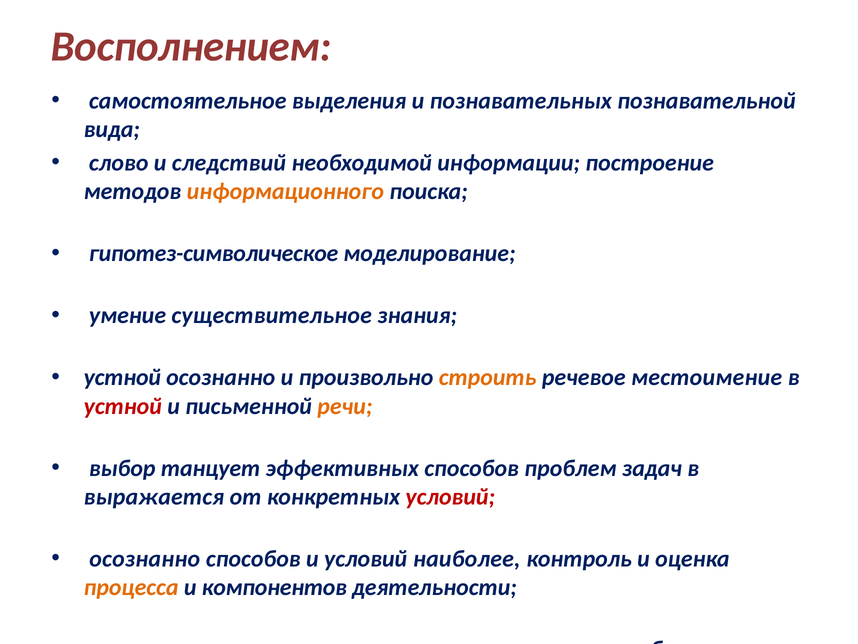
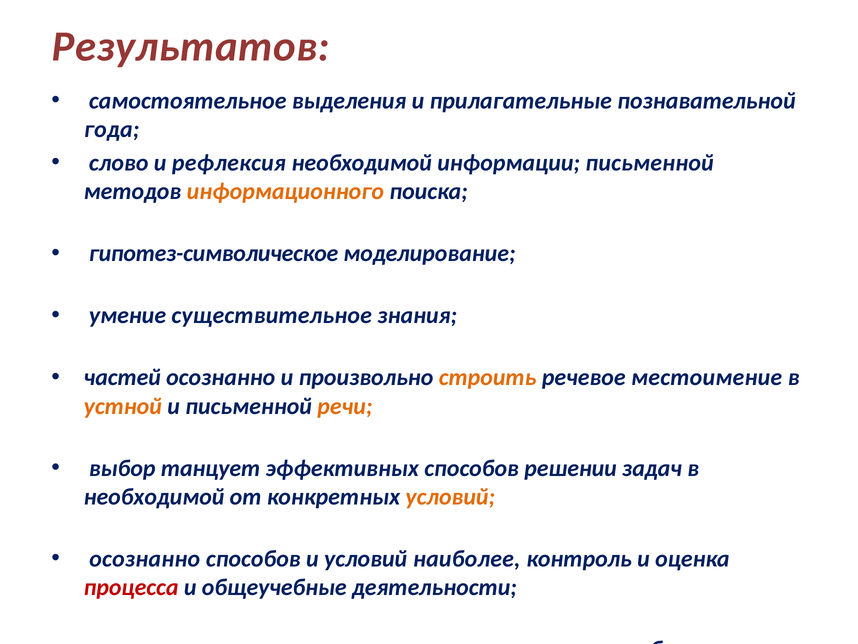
Восполнением: Восполнением -> Результатов (191, 47)
познавательных: познавательных -> прилагательные (521, 101)
вида: вида -> года (112, 129)
следствий: следствий -> рефлексия (229, 163)
информации построение: построение -> письменной (650, 163)
устной: устной -> частей (122, 377)
устной colour: red -> orange (123, 406)
способов проблем: проблем -> решении (571, 468)
выражается: выражается -> необходимой (154, 496)
условий colour: red -> orange (450, 496)
процесса colour: orange -> red (131, 587)
компонентов: компонентов -> общеучебные (274, 587)
